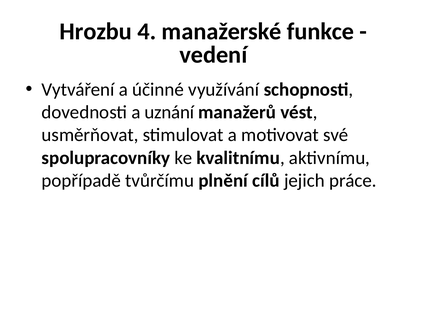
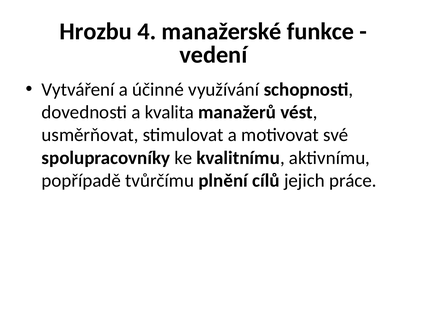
uznání: uznání -> kvalita (169, 112)
